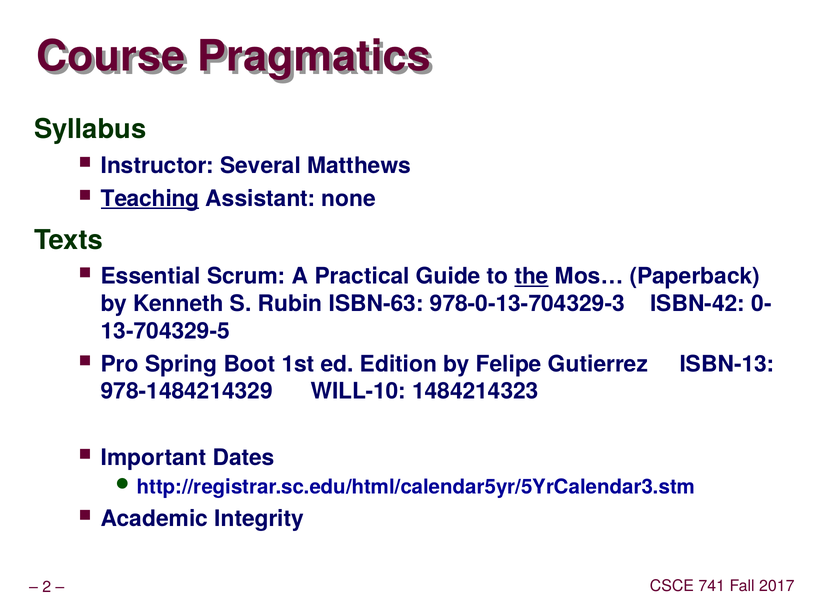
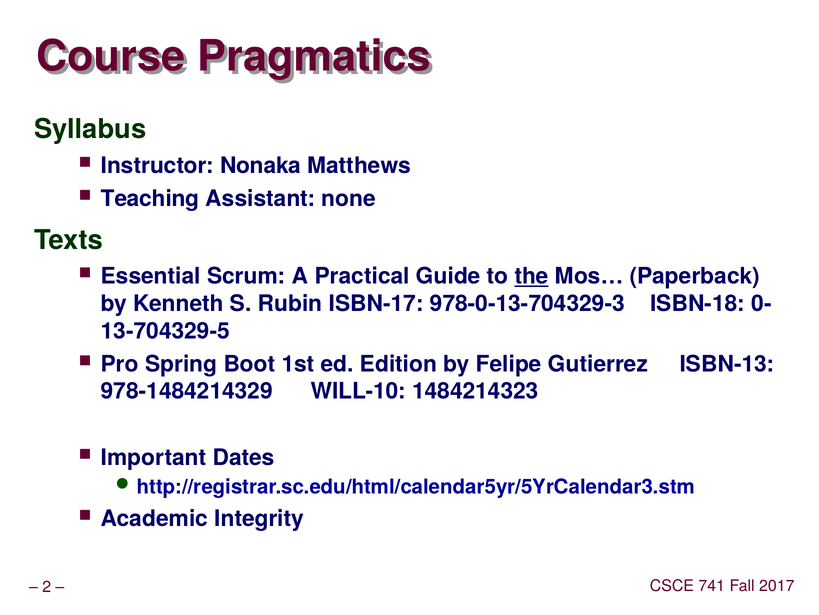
Several: Several -> Nonaka (261, 165)
Teaching underline: present -> none (150, 198)
ISBN-63: ISBN-63 -> ISBN-17 (376, 303)
ISBN-42: ISBN-42 -> ISBN-18 (698, 303)
